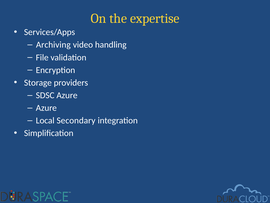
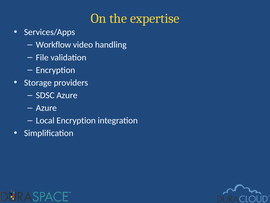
Archiving: Archiving -> Workflow (53, 45)
Local Secondary: Secondary -> Encryption (76, 120)
